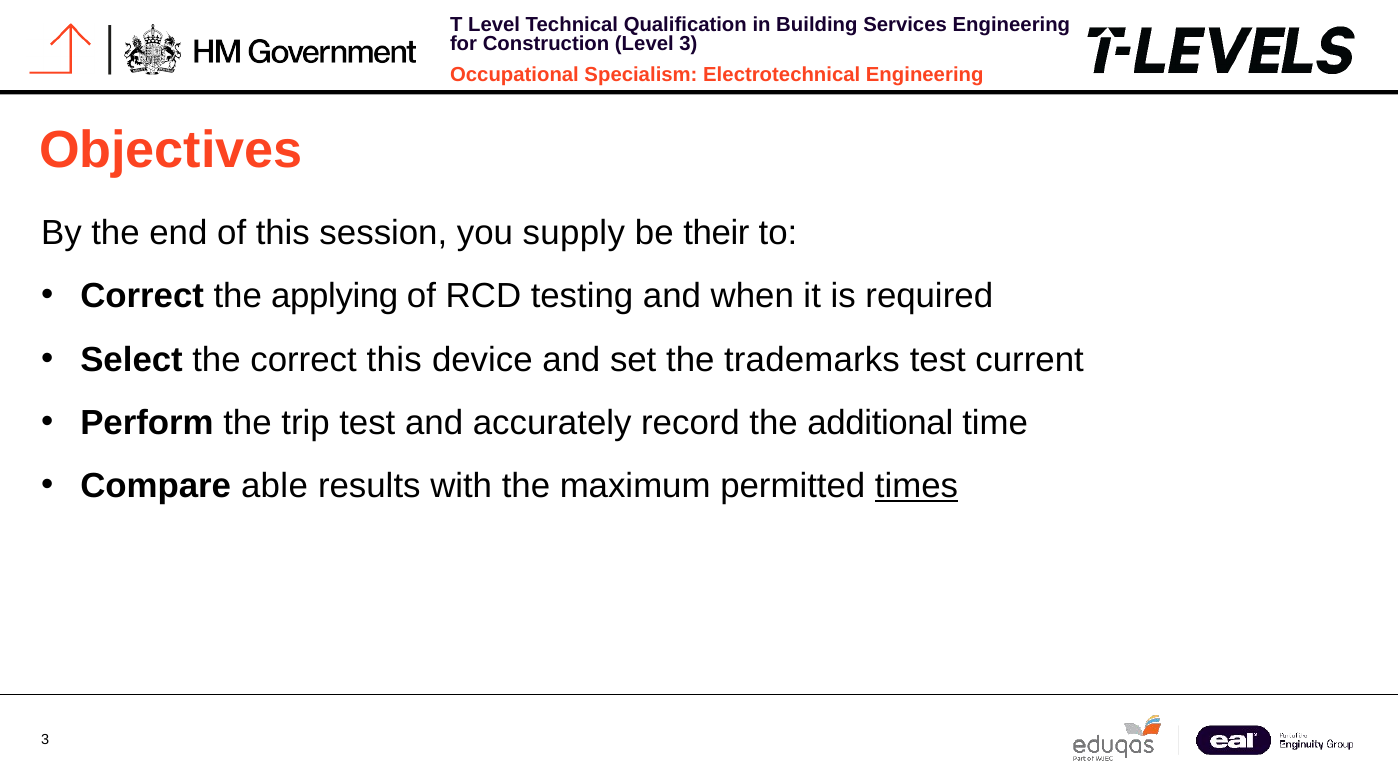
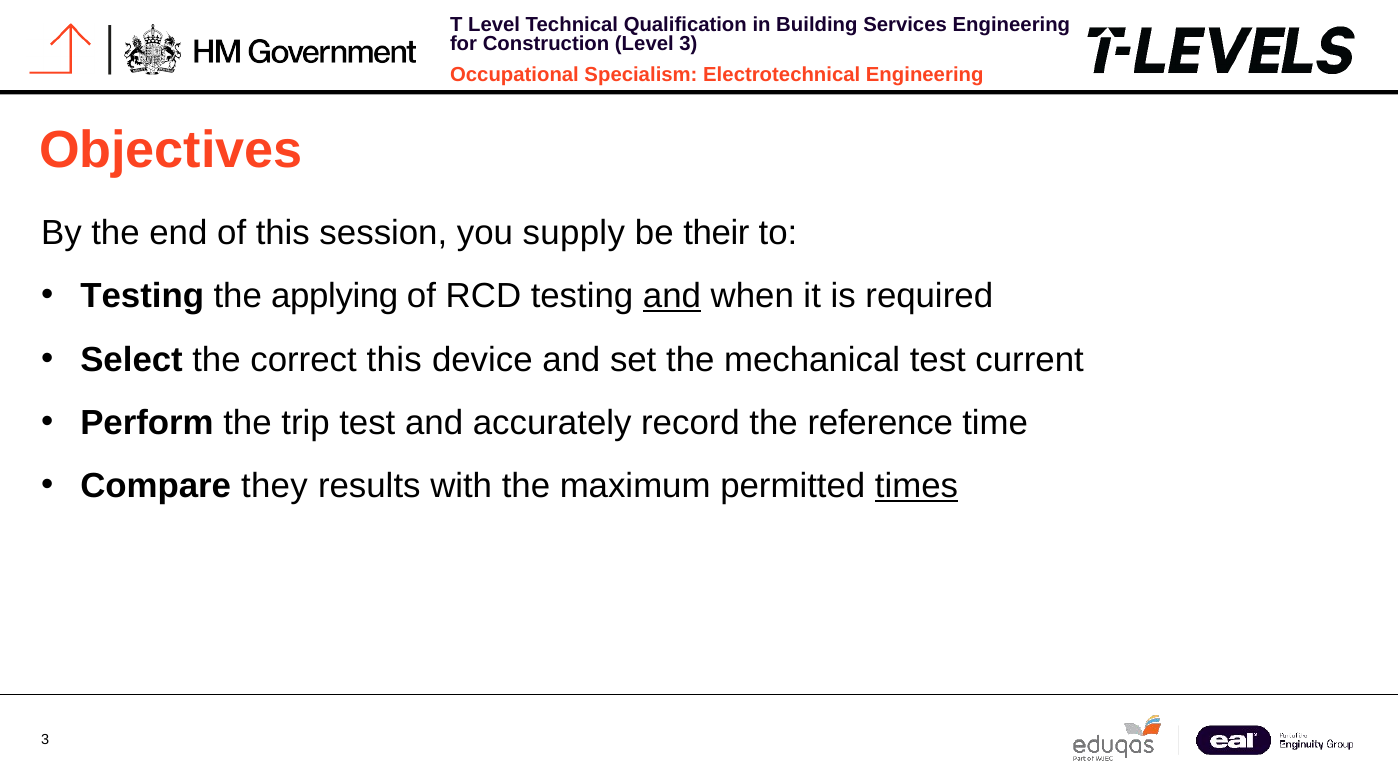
Correct: Correct -> Testing (142, 296)
and underline: none -> present (672, 296)
trademarks: trademarks -> mechanical (812, 360)
additional: additional -> reference (880, 423)
able: able -> they (274, 486)
